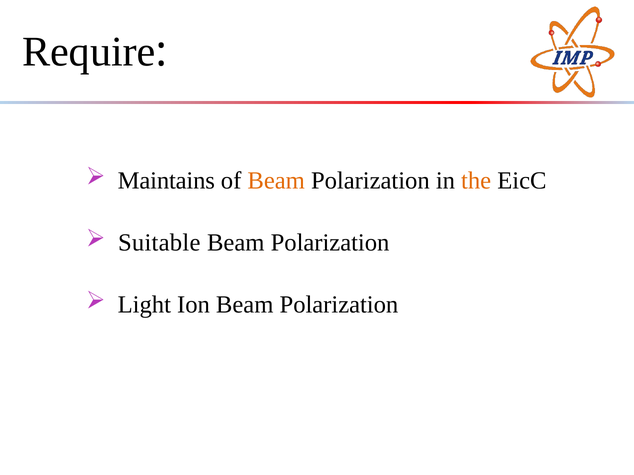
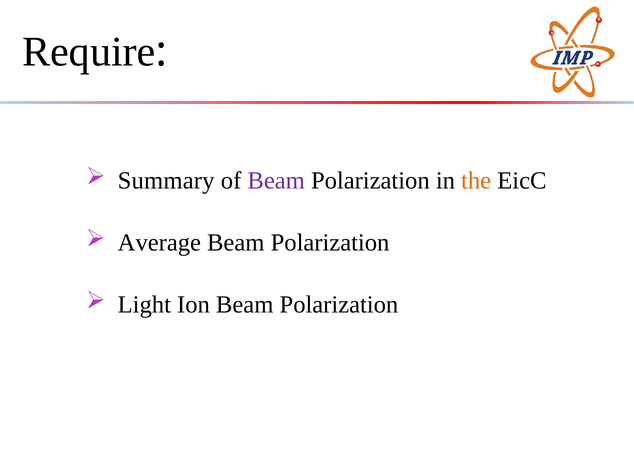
Maintains: Maintains -> Summary (166, 181)
Beam colour: orange -> purple (276, 181)
Suitable: Suitable -> Average (159, 243)
